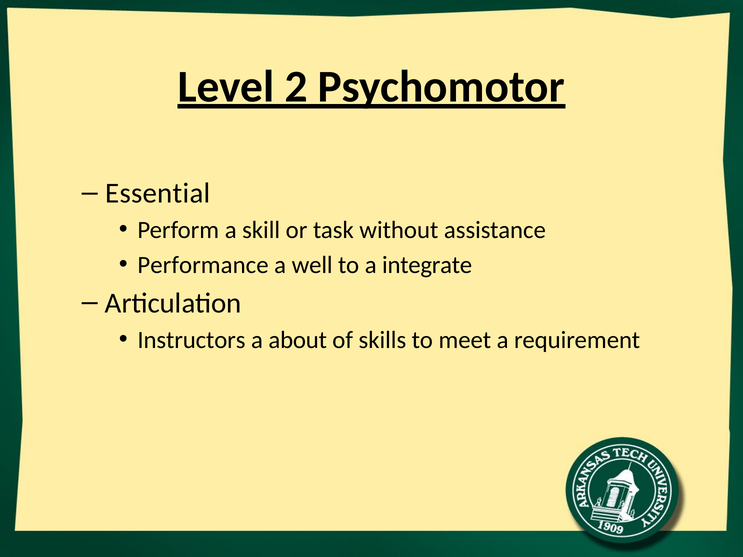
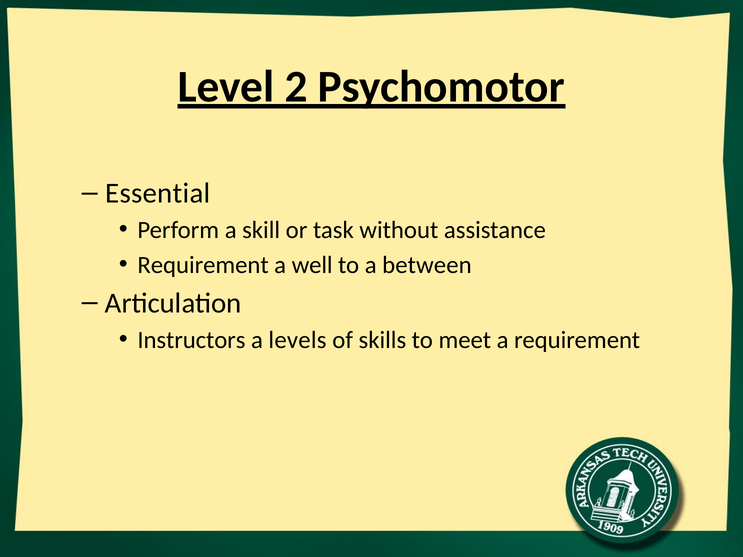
Performance: Performance -> Requirement (203, 265)
integrate: integrate -> between (427, 265)
about: about -> levels (297, 340)
